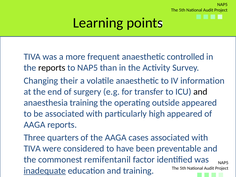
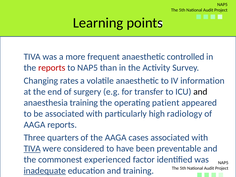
reports colour: black -> red (52, 68)
their: their -> rates (69, 81)
outside: outside -> patient (166, 103)
high appeared: appeared -> radiology (185, 114)
TIVA underline: none -> present (32, 149)
remifentanil: remifentanil -> experienced (108, 160)
